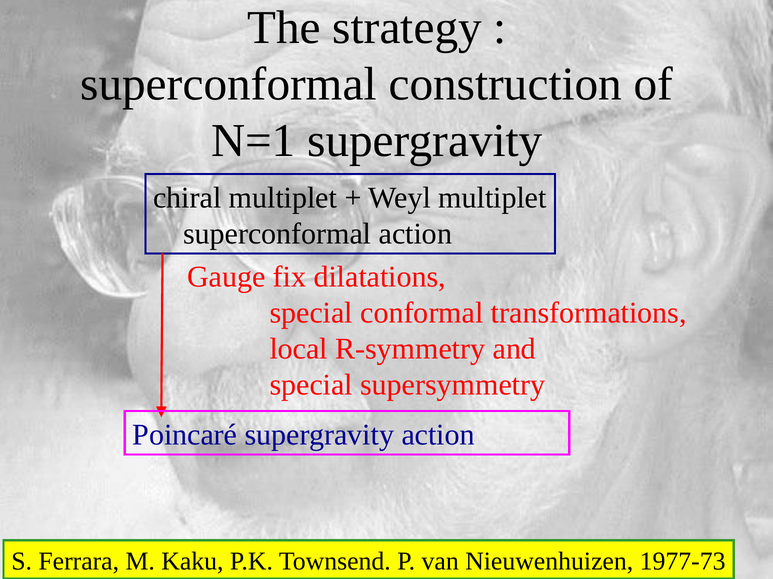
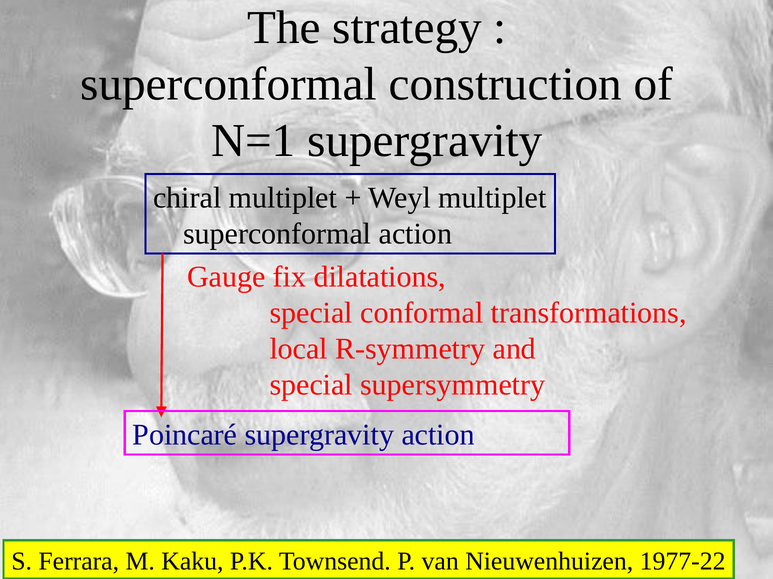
1977-73: 1977-73 -> 1977-22 (683, 562)
